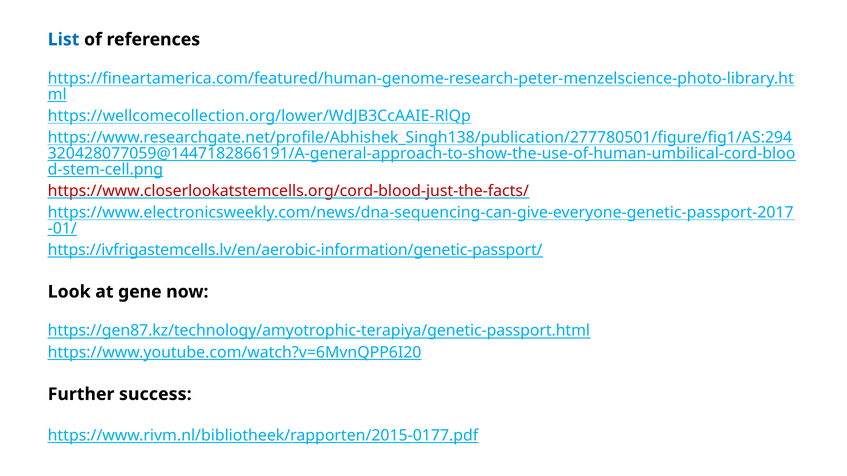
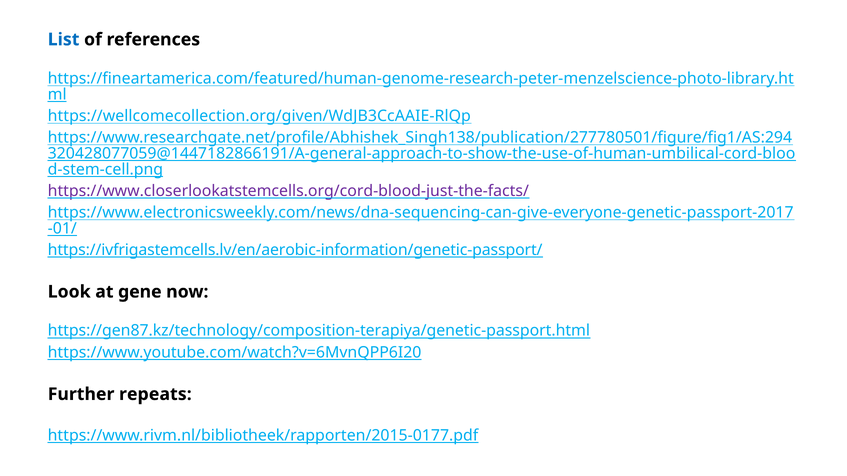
https://wellcomecollection.org/lower/WdJB3CcAAIE-RlQp: https://wellcomecollection.org/lower/WdJB3CcAAIE-RlQp -> https://wellcomecollection.org/given/WdJB3CcAAIE-RlQp (259, 116)
https://www.closerlookatstemcells.org/cord-blood-just-the-facts/ colour: red -> purple (288, 191)
https://gen87.kz/technology/amyotrophic-terapiya/genetic-passport.html: https://gen87.kz/technology/amyotrophic-terapiya/genetic-passport.html -> https://gen87.kz/technology/composition-terapiya/genetic-passport.html (319, 331)
success: success -> repeats (155, 395)
